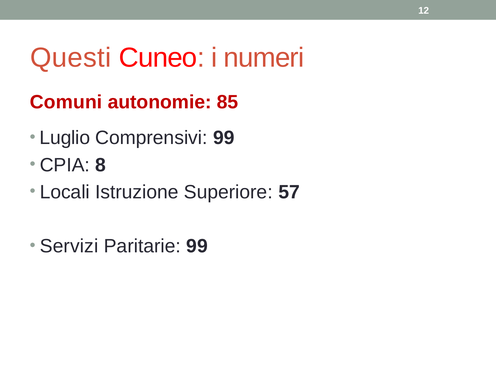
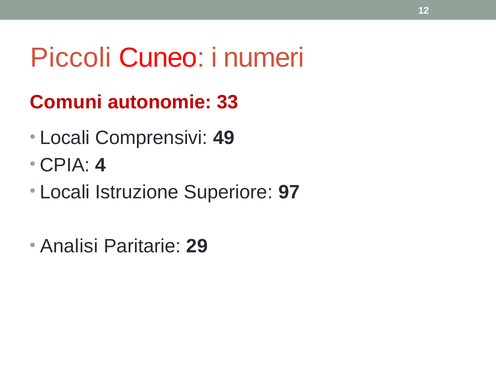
Questi: Questi -> Piccoli (71, 58)
85: 85 -> 33 (228, 102)
Luglio: Luglio -> Locali (65, 138)
Comprensivi 99: 99 -> 49 (224, 138)
8: 8 -> 4 (101, 165)
57: 57 -> 97 (289, 192)
Servizi: Servizi -> Analisi (69, 246)
Paritarie 99: 99 -> 29 (197, 246)
